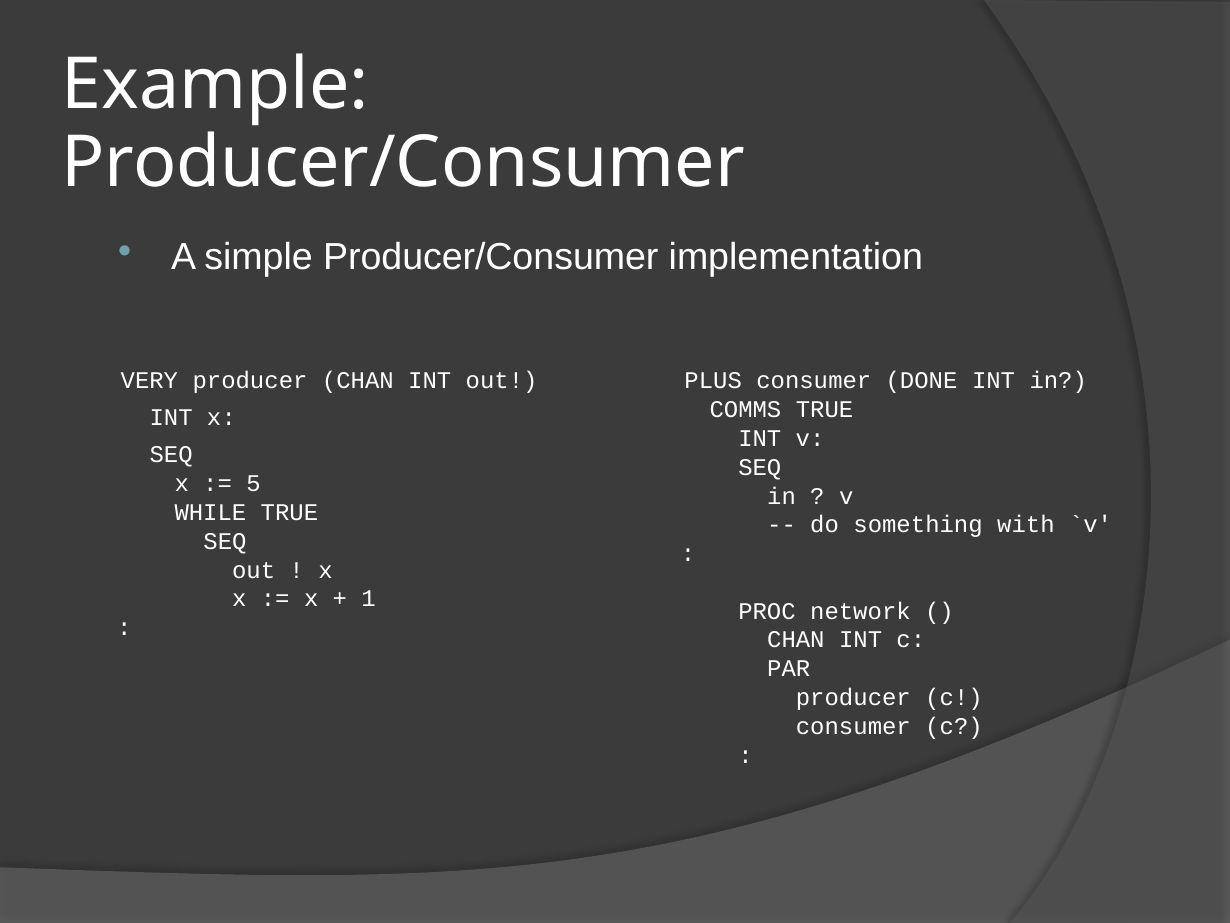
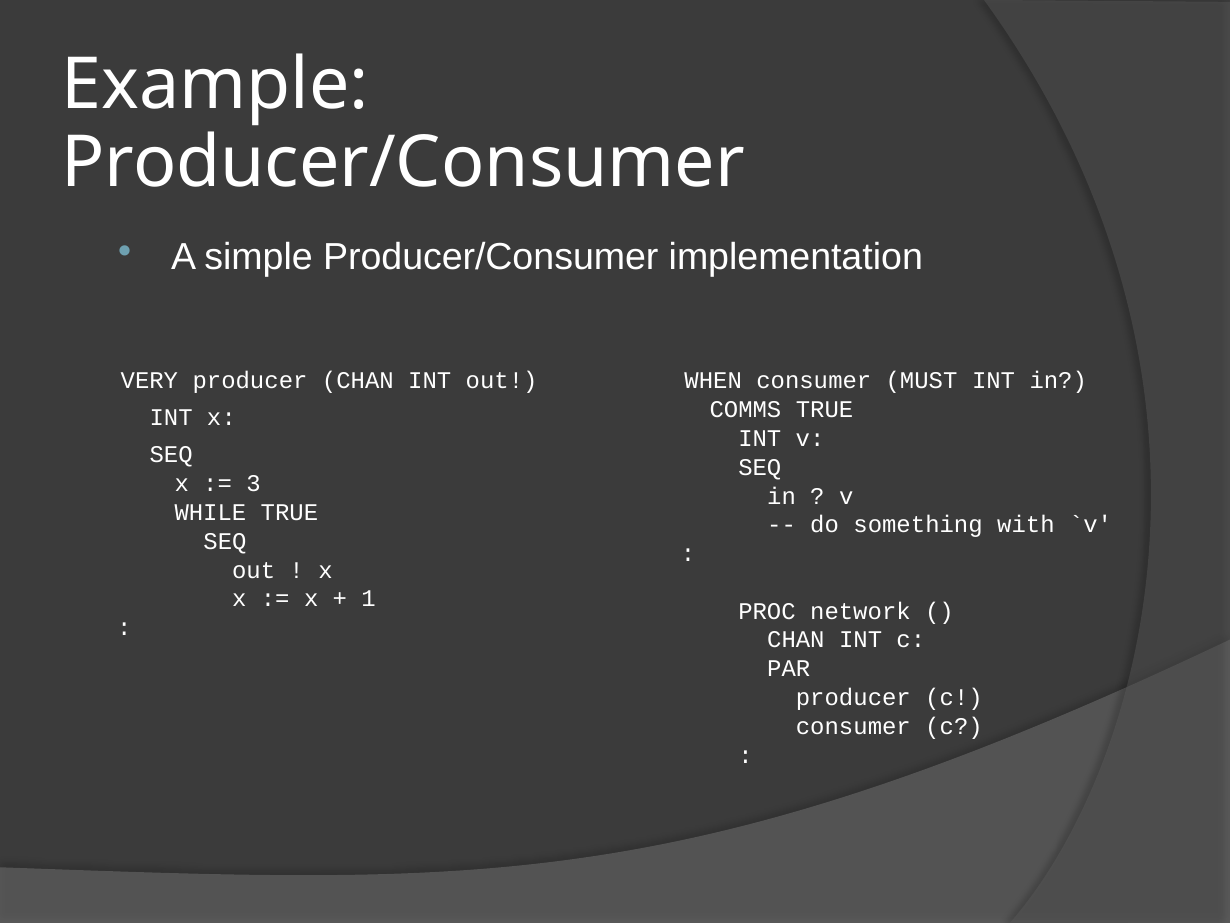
PLUS: PLUS -> WHEN (713, 381)
DONE: DONE -> MUST (922, 381)
5: 5 -> 3 (254, 484)
